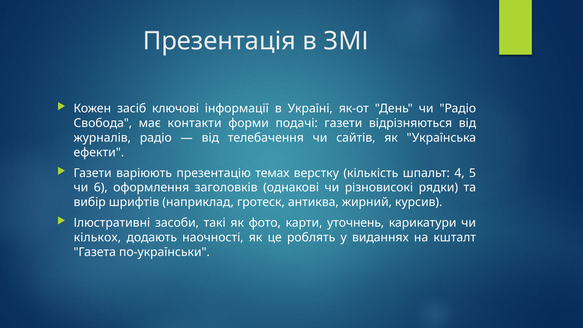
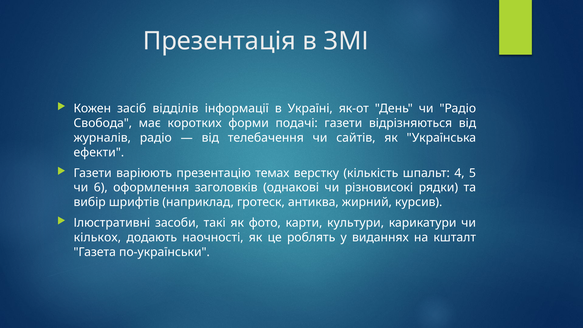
ключові: ключові -> відділів (175, 109)
контакти: контакти -> коротких (195, 123)
уточнень: уточнень -> культури (356, 223)
